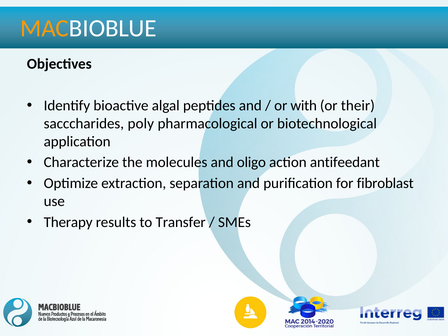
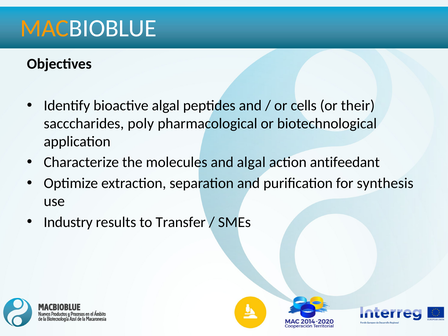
with: with -> cells (304, 106)
and oligo: oligo -> algal (251, 162)
fibroblast: fibroblast -> synthesis (385, 183)
Therapy: Therapy -> Industry (68, 222)
